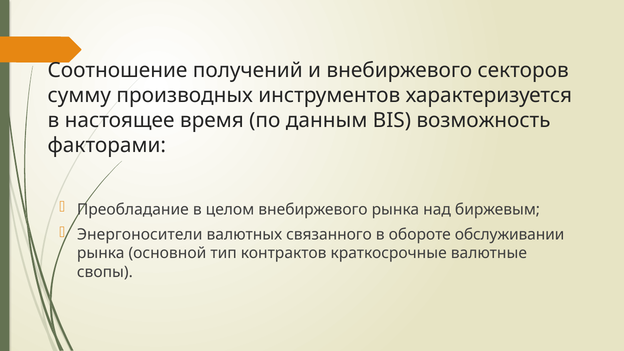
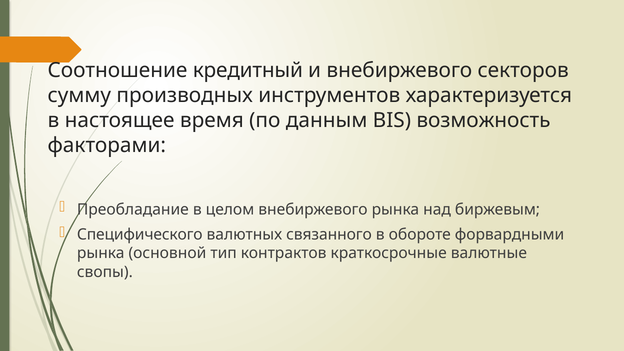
получений: получений -> кредитный (248, 70)
Энергоносители: Энергоносители -> Специфического (140, 235)
обслуживании: обслуживании -> форвардными (510, 235)
